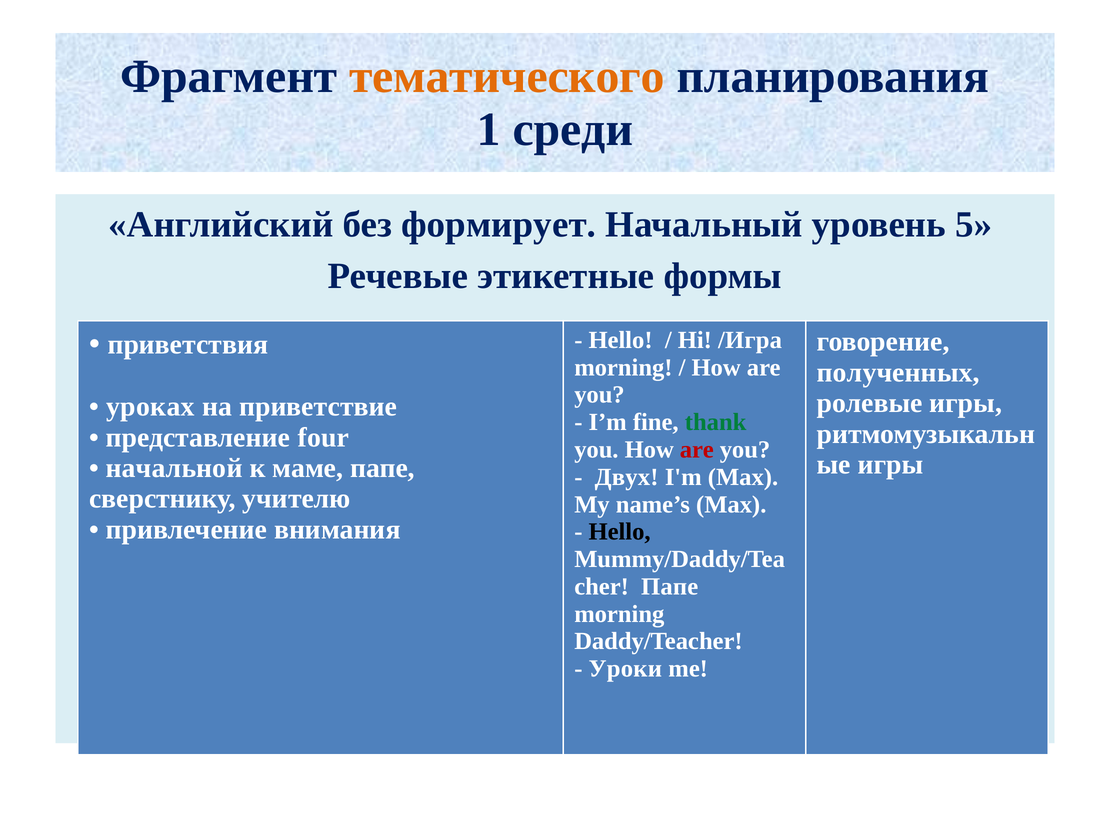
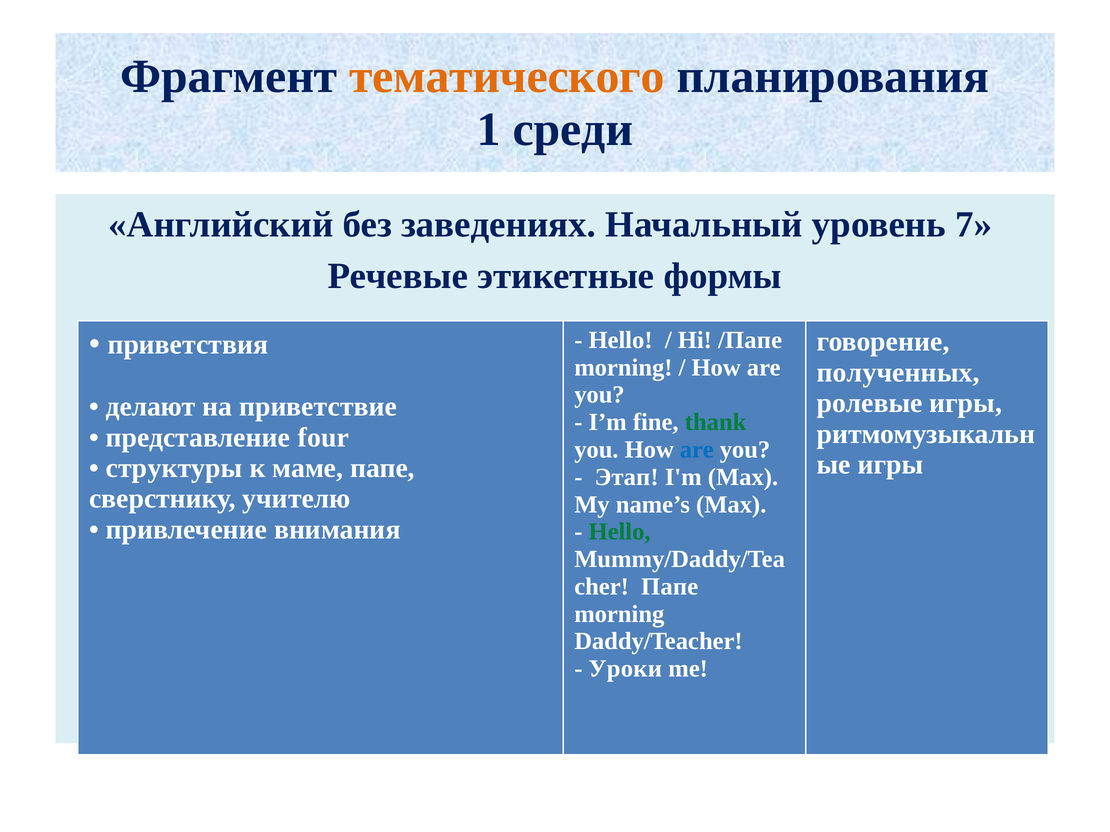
формирует: формирует -> заведениях (499, 225)
5: 5 -> 7 (974, 225)
/Игра: /Игра -> /Папе (750, 340)
уроках: уроках -> делают (151, 407)
are colour: red -> blue (697, 450)
начальной: начальной -> структуры (174, 468)
Двух: Двух -> Этап (627, 477)
Hello colour: black -> green (620, 532)
